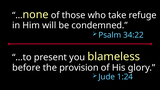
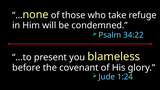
provision: provision -> covenant (79, 68)
